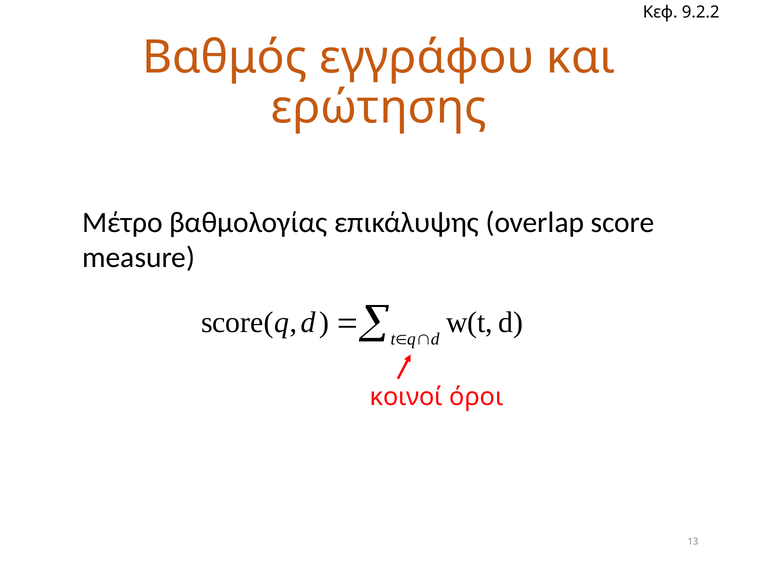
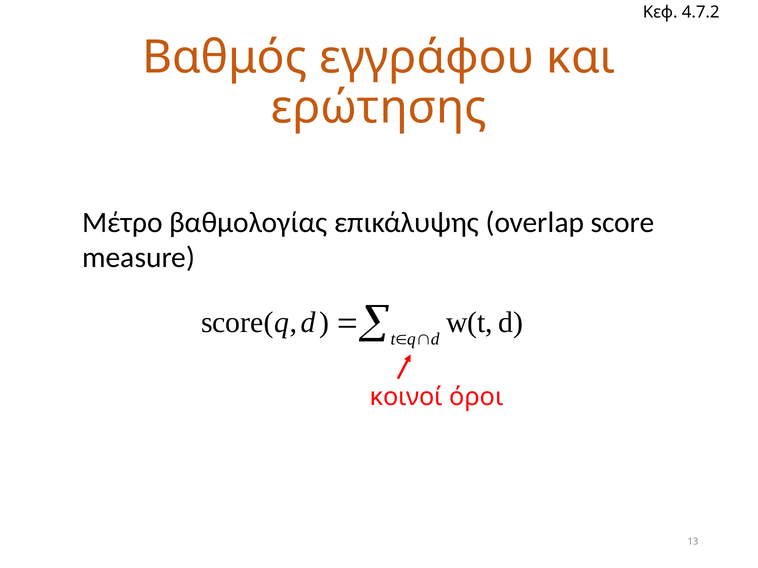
9.2.2: 9.2.2 -> 4.7.2 (701, 12)
